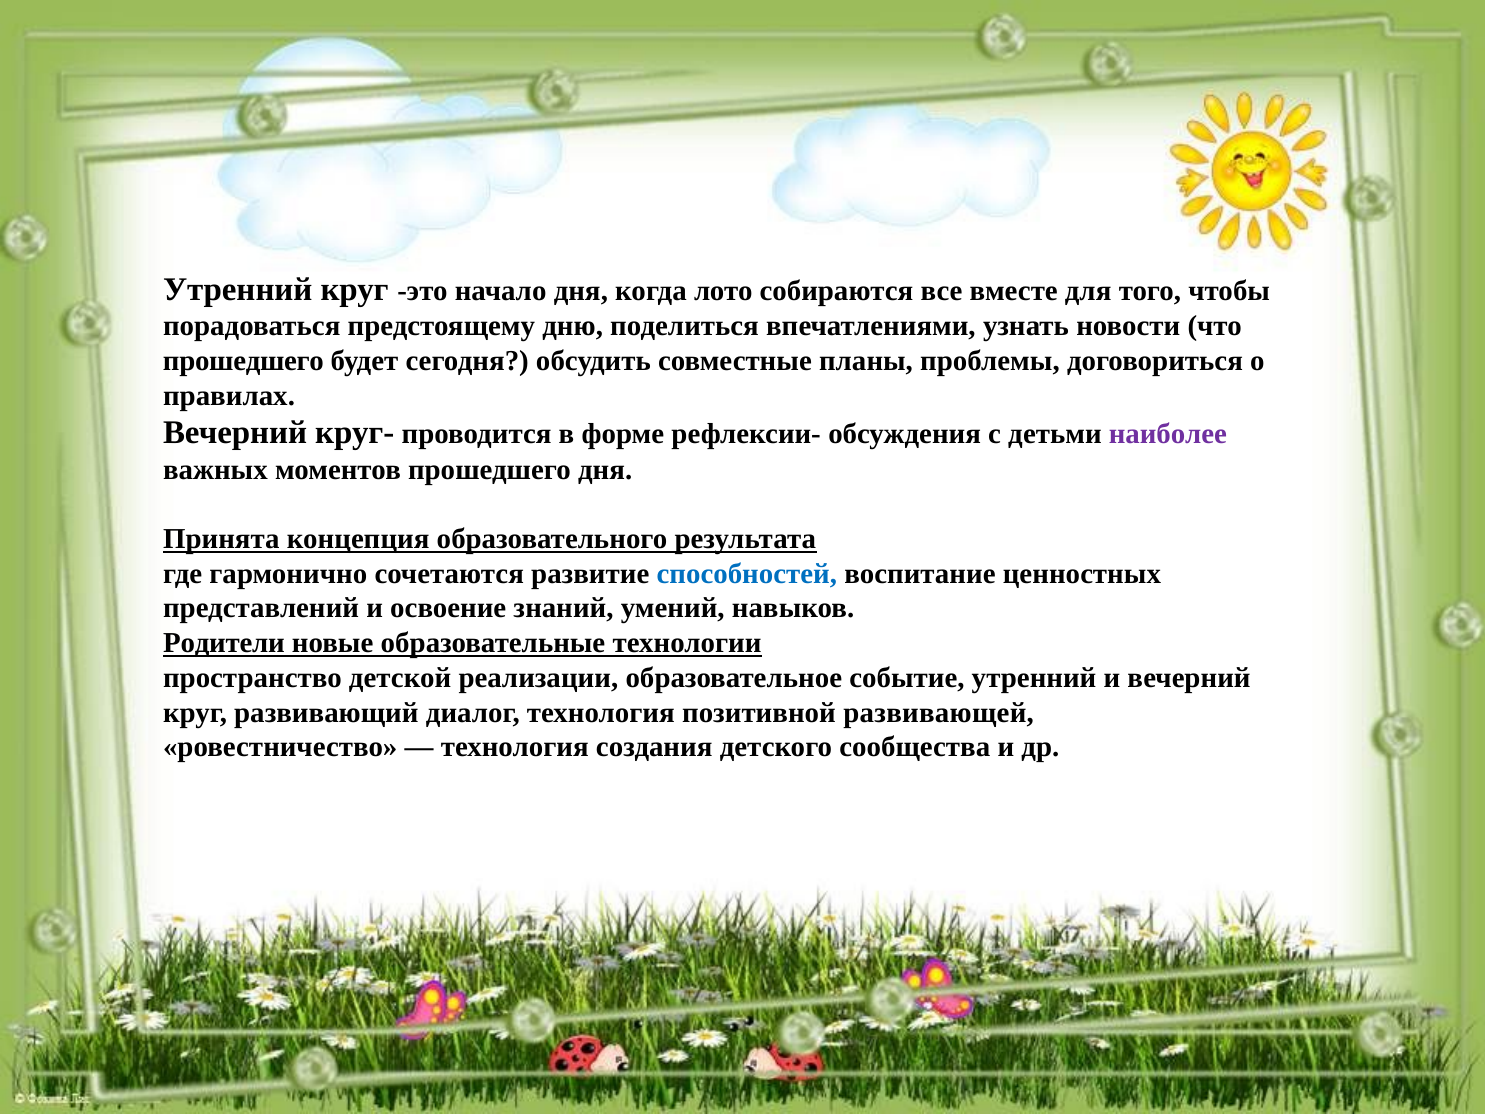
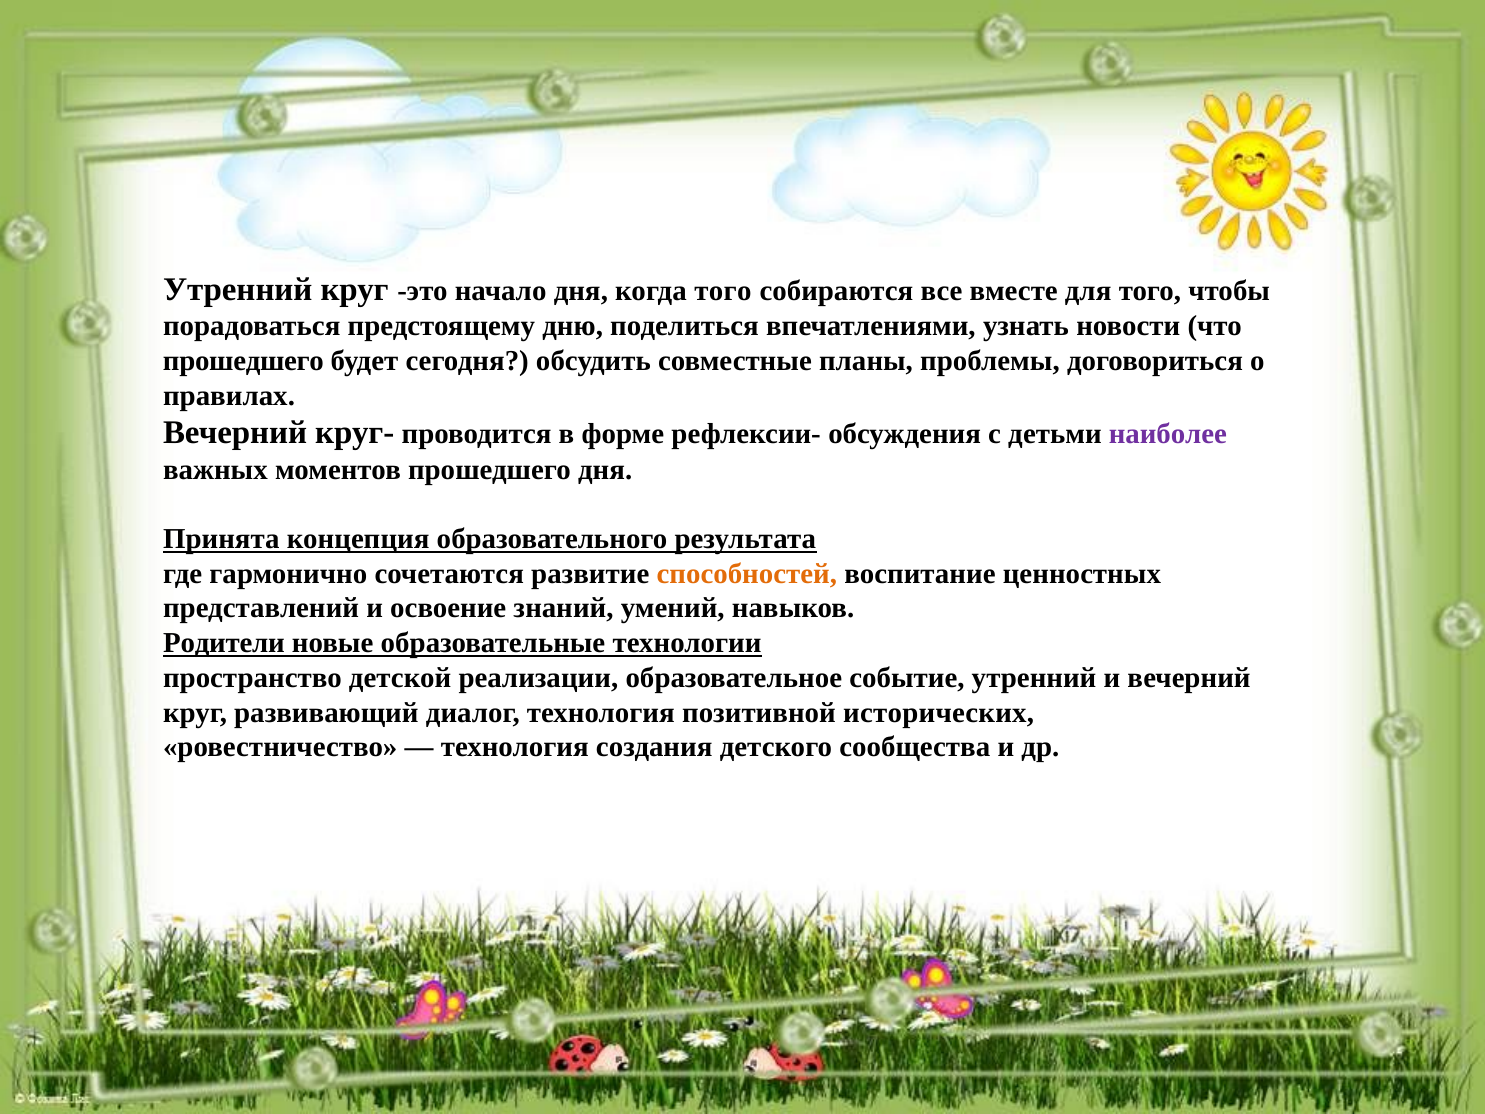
когда лото: лото -> того (723, 291)
способностей colour: blue -> orange (747, 574)
развивающей: развивающей -> исторических (939, 712)
